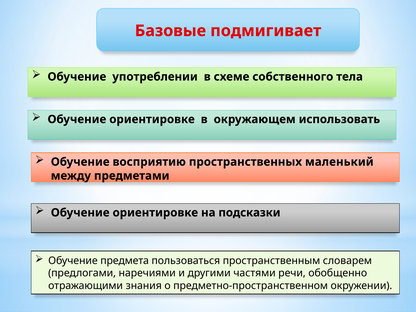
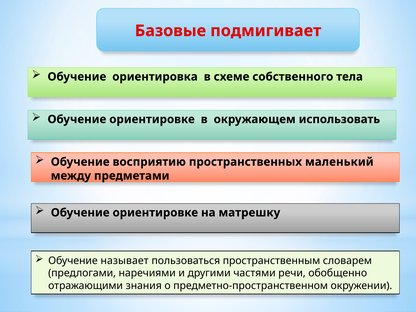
употреблении: употреблении -> ориентировка (155, 77)
подсказки: подсказки -> матрешку (249, 213)
предмета: предмета -> называет (125, 261)
